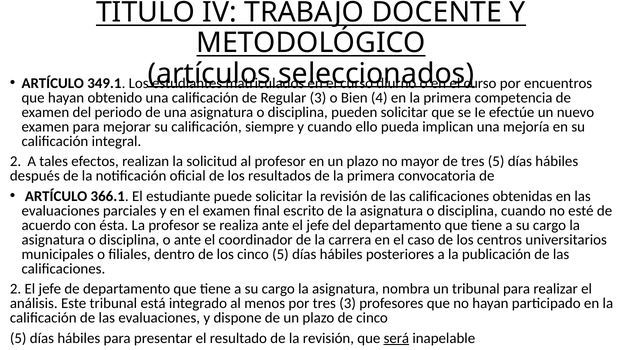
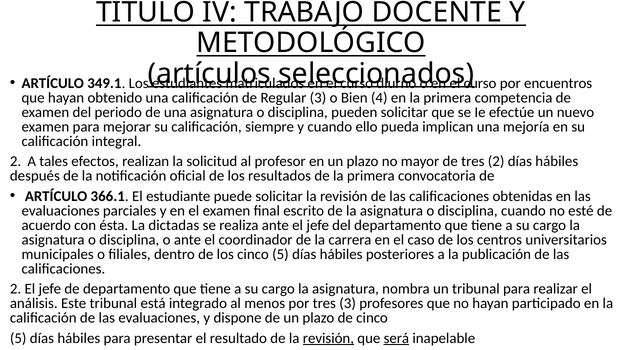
tres 5: 5 -> 2 (496, 161)
La profesor: profesor -> dictadas (174, 225)
revisión underline: none -> present (328, 338)
